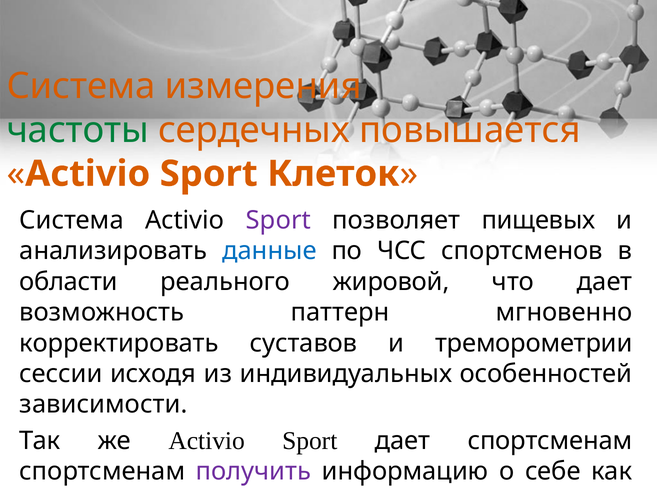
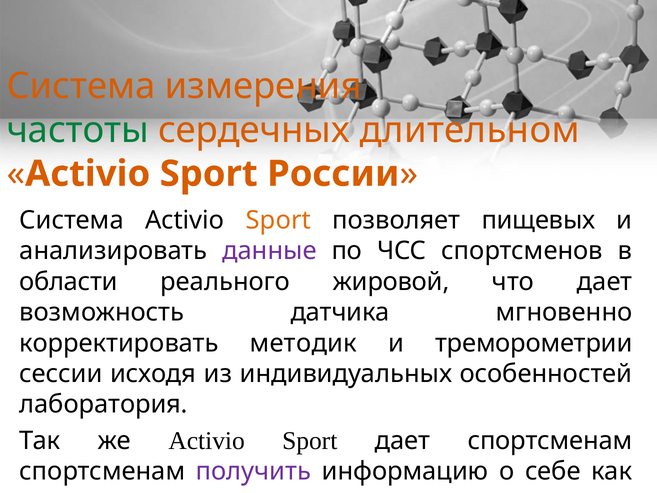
повышается: повышается -> длительном (470, 130)
Клеток: Клеток -> России (333, 174)
Sport colour: purple -> orange (278, 220)
данные colour: blue -> purple (269, 251)
паттерн: паттерн -> датчика (340, 312)
суставов: суставов -> методик (303, 343)
зависимости: зависимости -> лаборатория (104, 404)
